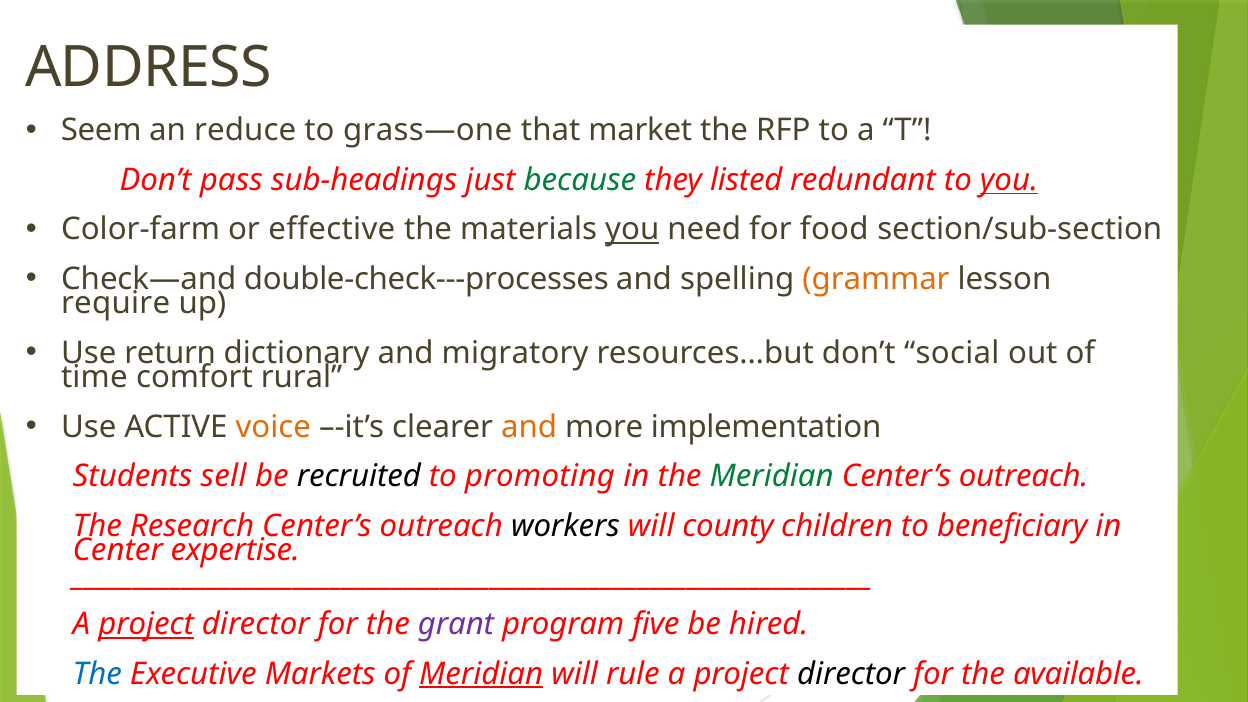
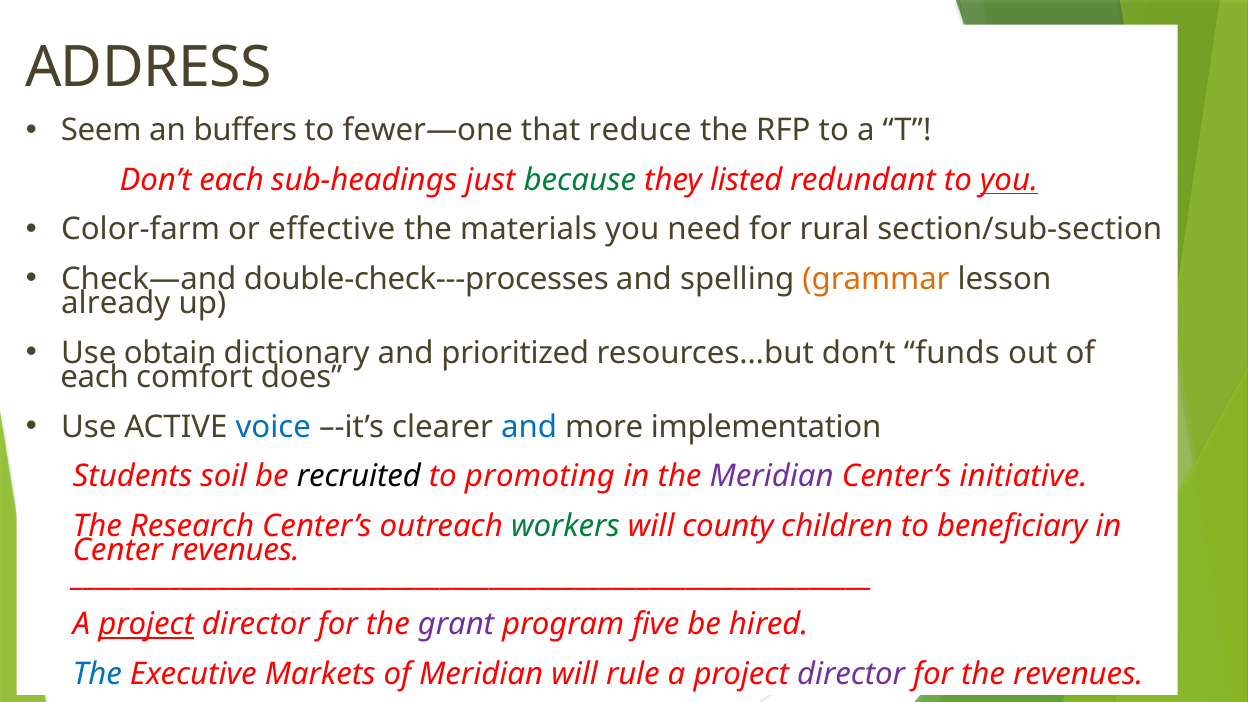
reduce: reduce -> buffers (245, 131)
grass—one: grass—one -> fewer—one (428, 131)
market: market -> reduce (640, 131)
Don’t pass: pass -> each (232, 180)
you underline: present -> none (632, 229)
food: food -> rural (835, 229)
require: require -> already (116, 304)
return: return -> obtain (170, 353)
migratory: migratory -> prioritized (515, 353)
social: social -> funds (952, 353)
time: time -> each (95, 378)
rural: rural -> does (302, 378)
voice colour: orange -> blue (273, 427)
and colour: orange -> blue (529, 427)
sell: sell -> soil (224, 476)
Meridian colour: green -> purple (772, 476)
outreach: outreach -> initiative (1023, 476)
workers colour: black -> green (565, 526)
Center expertise: expertise -> revenues (235, 550)
Meridian underline: present -> none (481, 674)
director colour: black -> purple (851, 674)
the available: available -> revenues (1078, 674)
